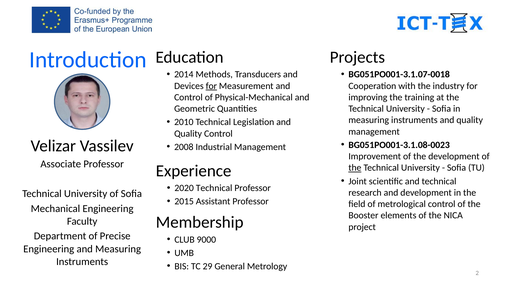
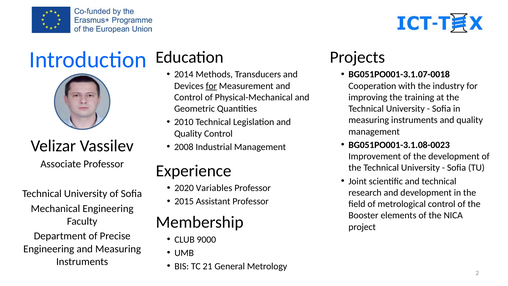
the underline: present -> none (355, 168)
2020 Technical: Technical -> Variables (214, 188)
29: 29 -> 21 (208, 266)
